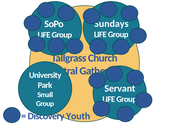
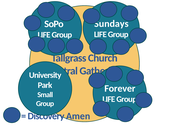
Servant: Servant -> Forever (120, 89)
Youth: Youth -> Amen (78, 117)
